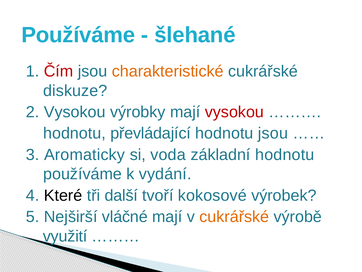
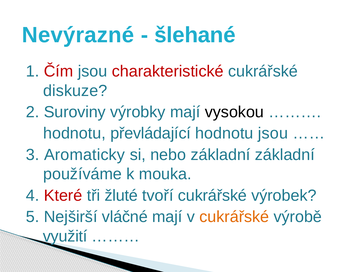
Používáme: Používáme -> Nevýrazné (78, 35)
charakteristické colour: orange -> red (168, 71)
2 Vysokou: Vysokou -> Suroviny (75, 112)
vysokou colour: red -> black (234, 112)
voda: voda -> nebo (168, 154)
základní hodnotu: hodnotu -> základní (285, 154)
vydání: vydání -> mouka (165, 174)
Které colour: black -> red (63, 195)
další: další -> žluté (121, 195)
tvoří kokosové: kokosové -> cukrářské (212, 195)
